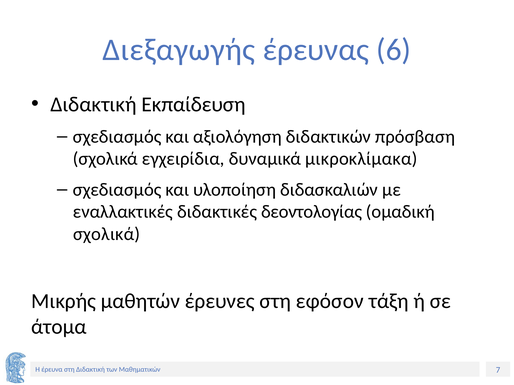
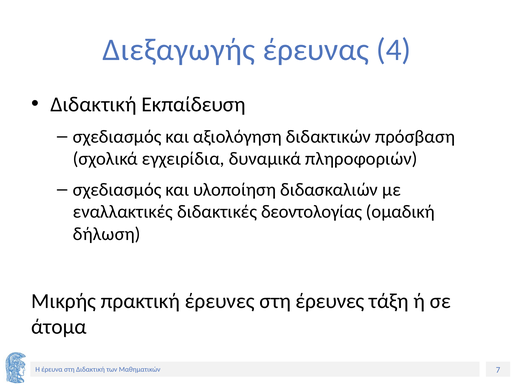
6: 6 -> 4 (394, 50)
μικροκλίμακα: μικροκλίμακα -> πληροφοριών (361, 159)
σχολικά: σχολικά -> δήλωση (107, 234)
μαθητών: μαθητών -> πρακτική (140, 301)
στη εφόσον: εφόσον -> έρευνες (330, 301)
